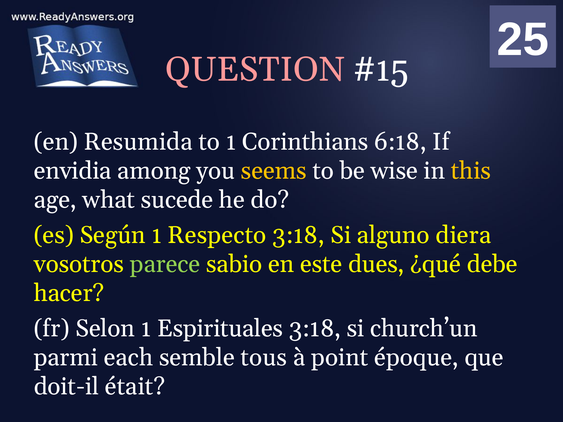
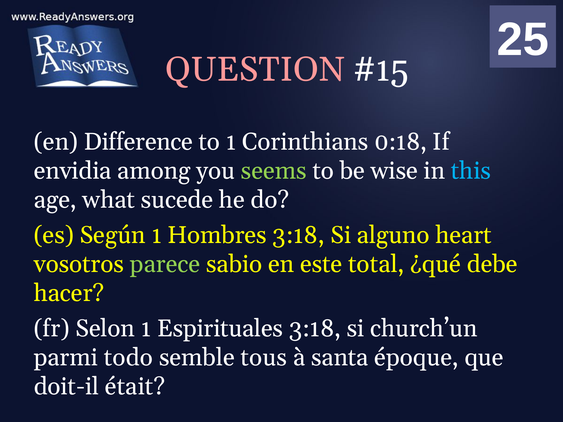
Resumida: Resumida -> Difference (138, 142)
6:18: 6:18 -> 0:18 (400, 142)
seems colour: yellow -> light green (274, 171)
this colour: yellow -> light blue (471, 171)
Respecto: Respecto -> Hombres (217, 235)
diera: diera -> heart (464, 235)
dues: dues -> total (376, 264)
each: each -> todo (128, 358)
point: point -> santa (340, 358)
